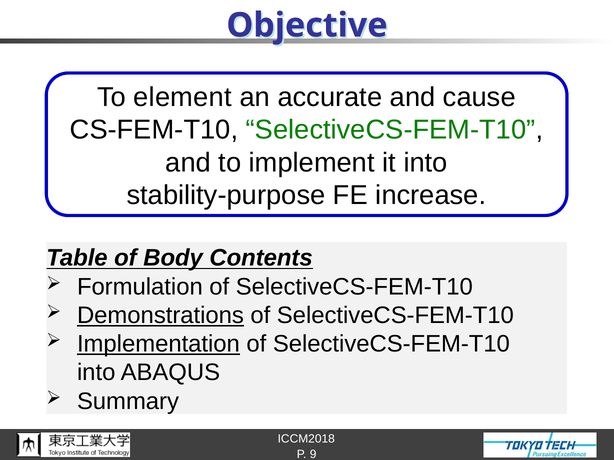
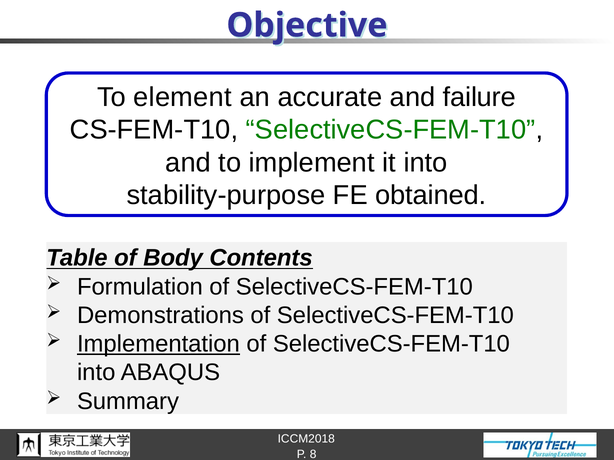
cause: cause -> failure (479, 97)
increase: increase -> obtained (431, 195)
Demonstrations underline: present -> none (160, 316)
9: 9 -> 8 (313, 455)
